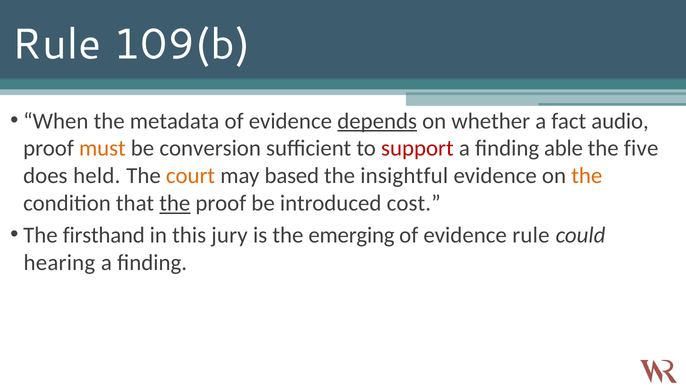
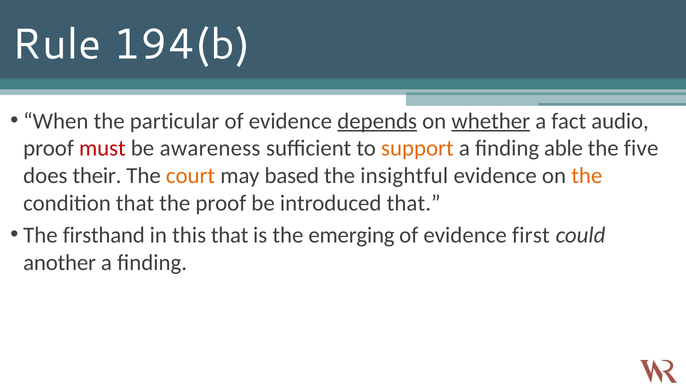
109(b: 109(b -> 194(b (182, 44)
metadata: metadata -> particular (175, 121)
whether underline: none -> present (491, 121)
must colour: orange -> red (102, 148)
conversion: conversion -> awareness (210, 148)
support colour: red -> orange (417, 148)
held: held -> their (97, 176)
the underline: present -> none (175, 203)
introduced cost: cost -> that (414, 203)
this jury: jury -> that (230, 235)
evidence rule: rule -> first (531, 235)
hearing: hearing -> another (60, 262)
